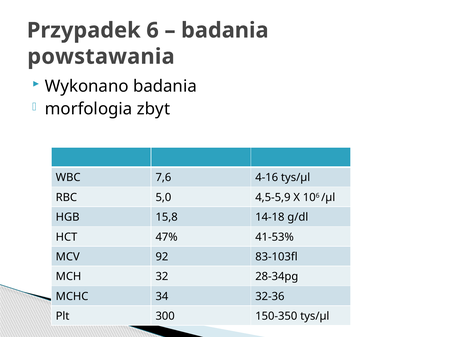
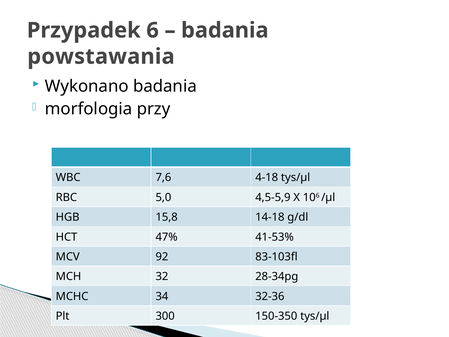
zbyt: zbyt -> przy (154, 109)
4-16: 4-16 -> 4-18 (267, 177)
